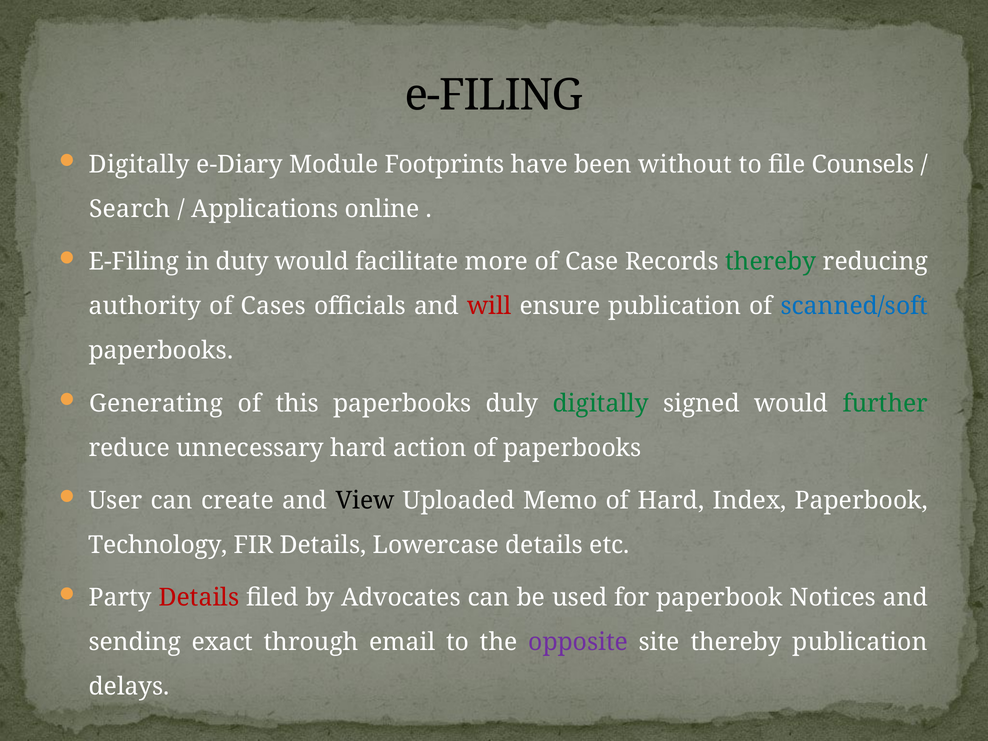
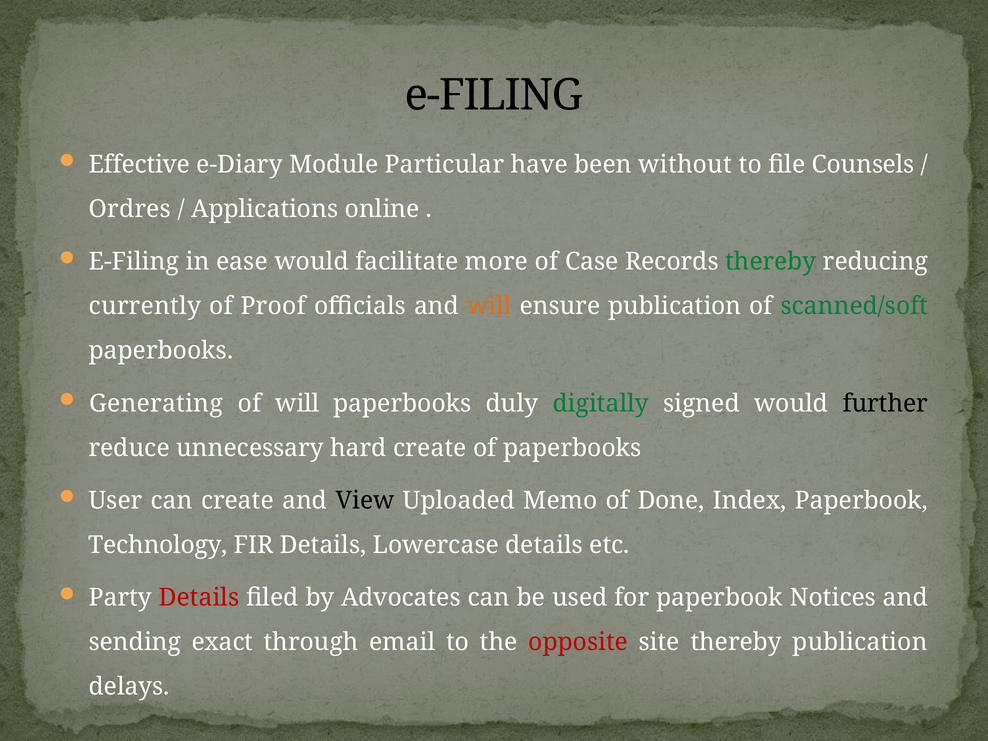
Digitally: Digitally -> Effective (139, 165)
Footprints: Footprints -> Particular (444, 165)
Search: Search -> Ordres (130, 209)
duty: duty -> ease (242, 262)
authority: authority -> currently (145, 306)
Cases: Cases -> Proof (273, 306)
will colour: red -> orange (489, 306)
scanned/soft colour: blue -> green (854, 306)
of this: this -> will (297, 403)
further colour: green -> black (885, 403)
hard action: action -> create (430, 448)
of Hard: Hard -> Done (671, 501)
opposite colour: purple -> red (578, 642)
